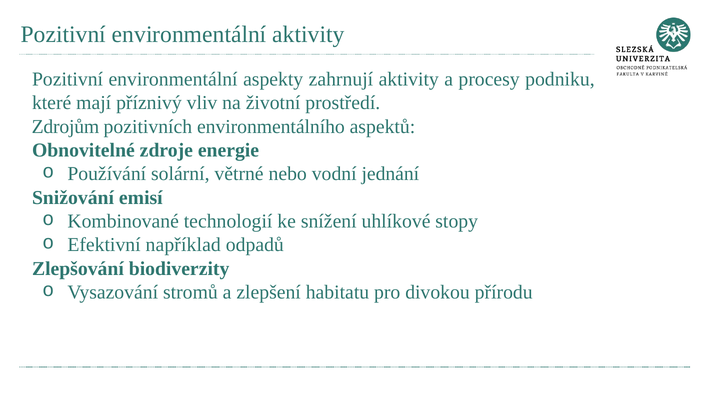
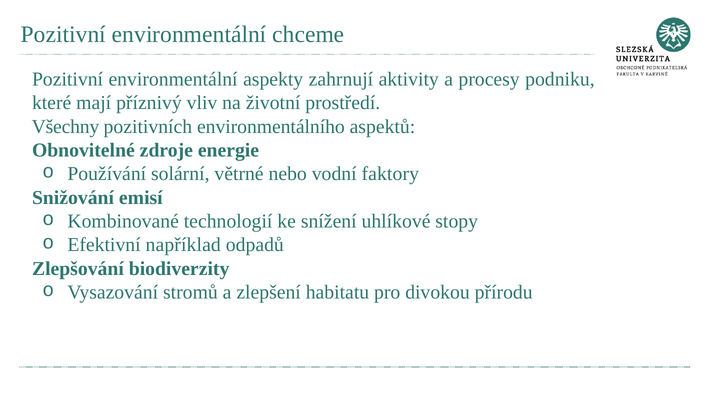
environmentální aktivity: aktivity -> chceme (308, 34)
Zdrojům: Zdrojům -> Všechny (65, 126)
jednání: jednání -> faktory (390, 174)
